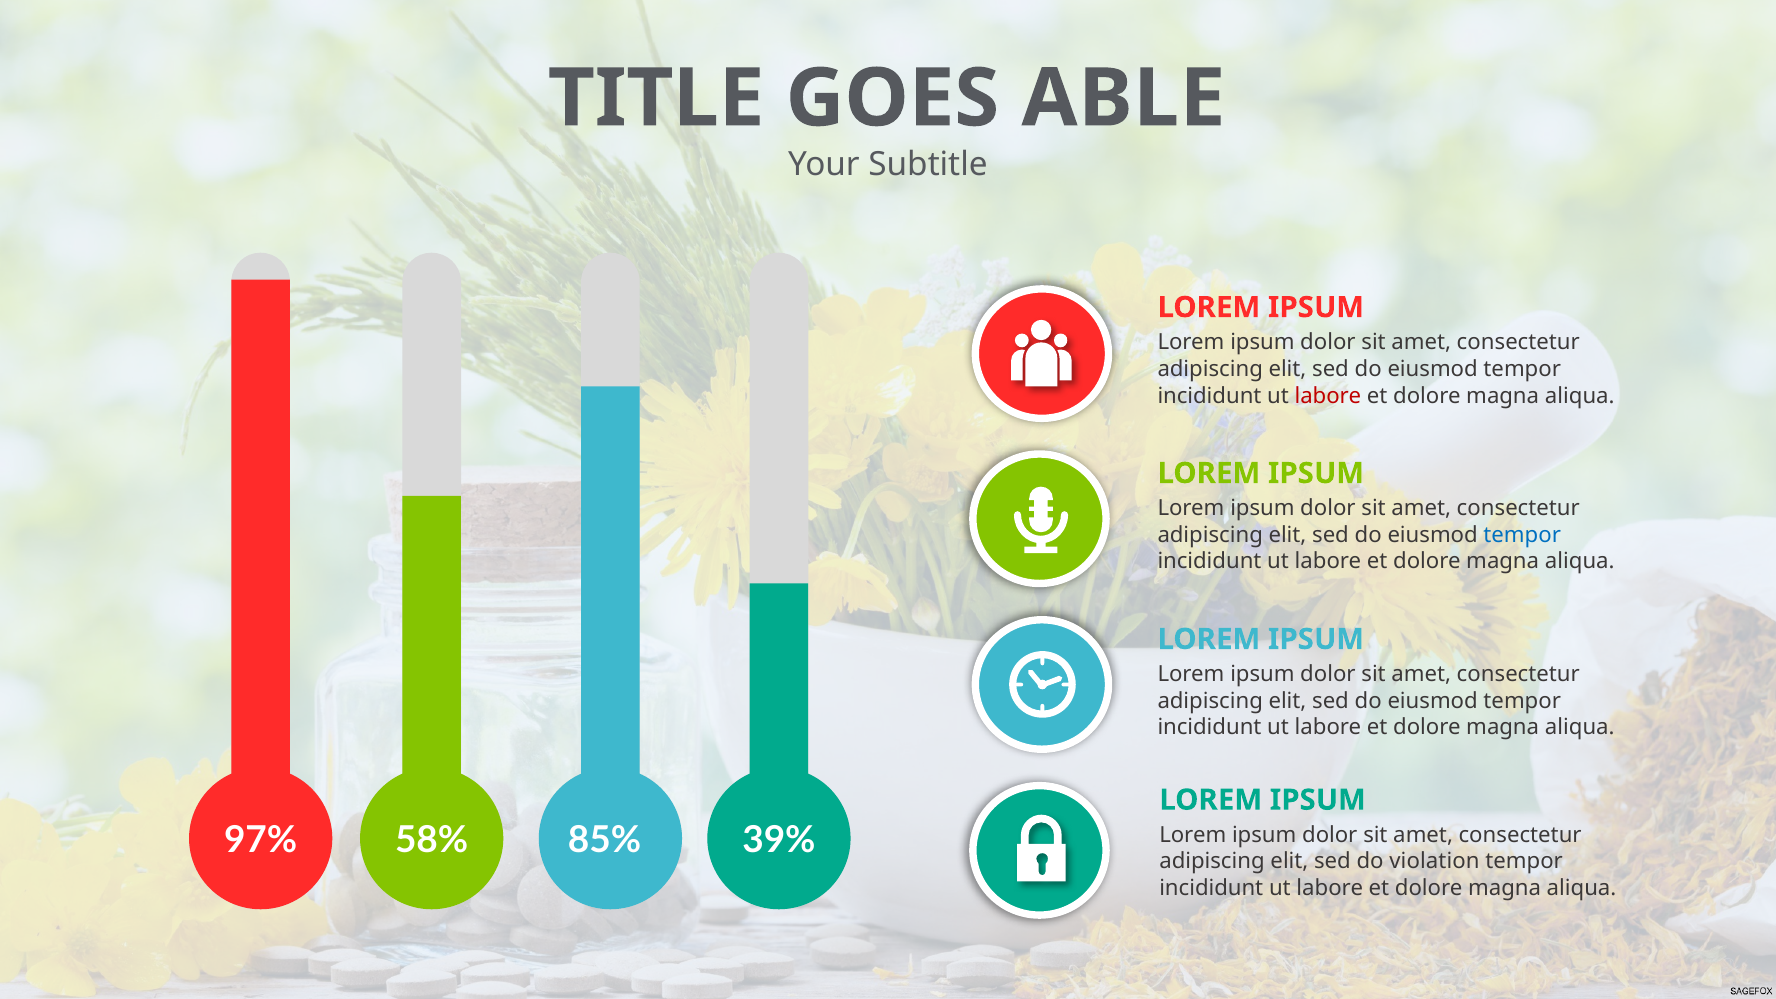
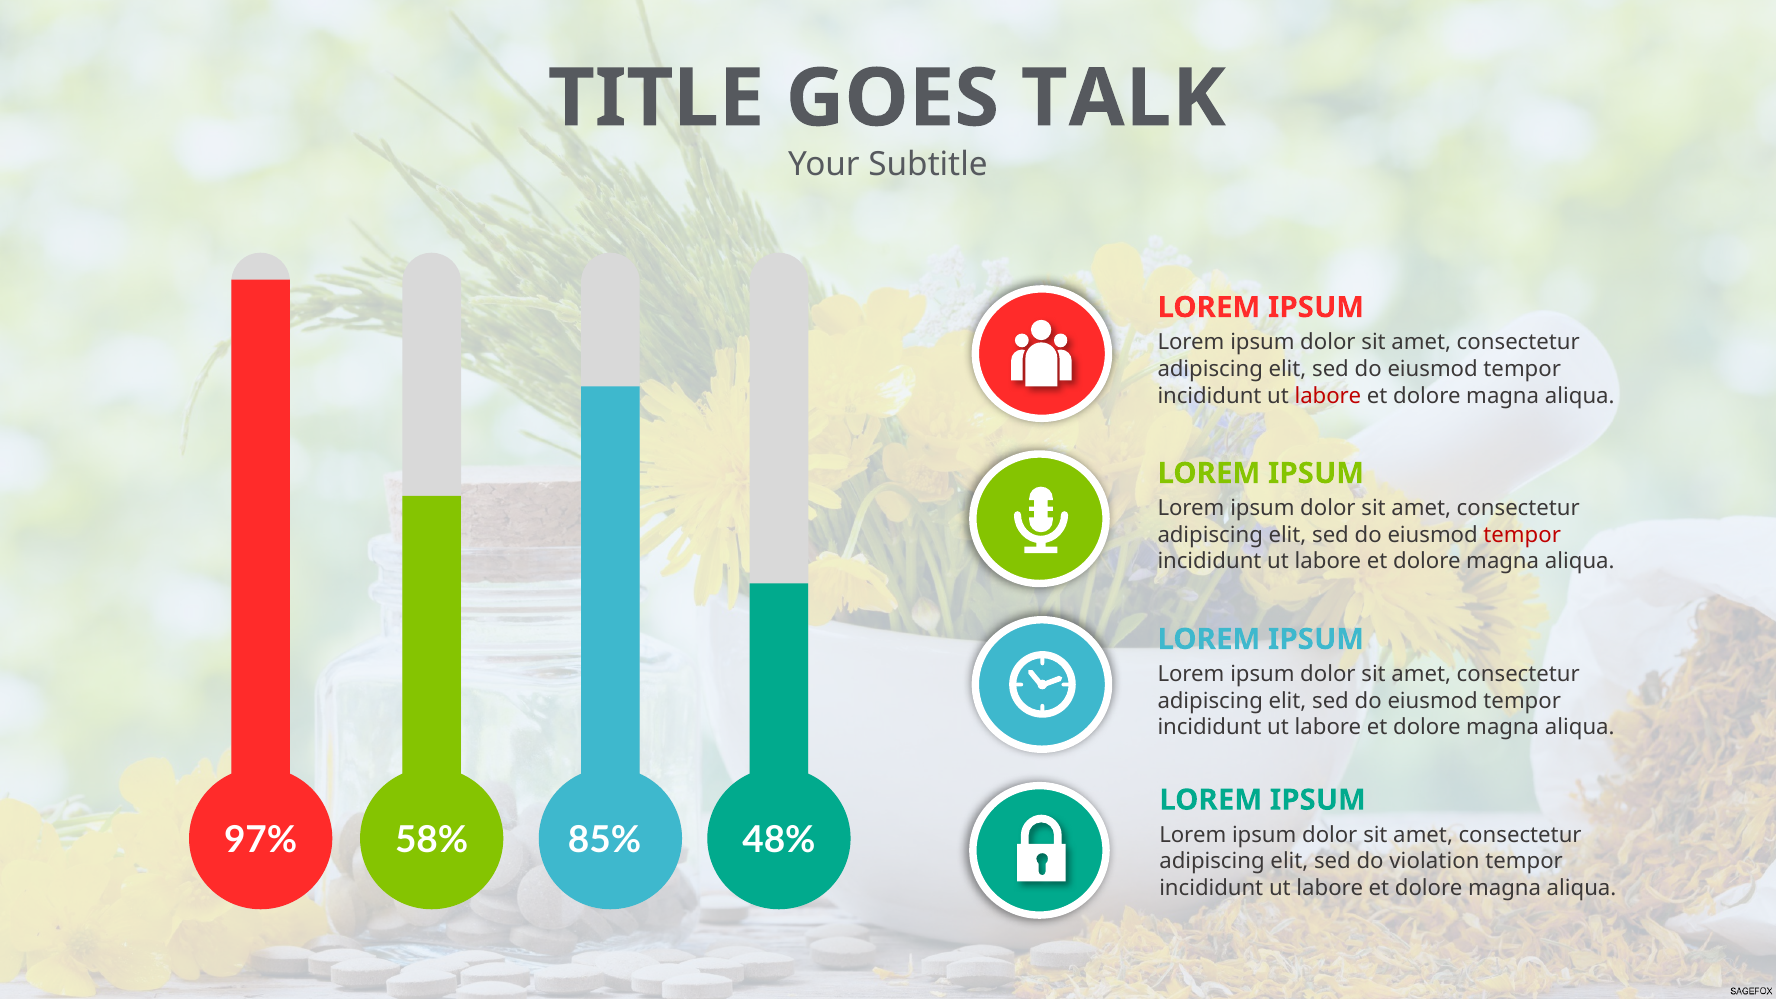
ABLE: ABLE -> TALK (1123, 99)
tempor colour: blue -> red (1522, 535)
39%: 39% -> 48% (779, 840)
